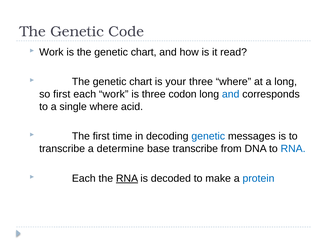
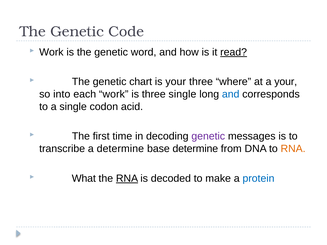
is the genetic chart: chart -> word (144, 52)
read underline: none -> present (234, 52)
a long: long -> your (286, 82)
so first: first -> into (62, 94)
three codon: codon -> single (182, 94)
single where: where -> codon (104, 107)
genetic colour: blue -> purple (208, 136)
base transcribe: transcribe -> determine (195, 149)
RNA colour: blue -> orange (293, 149)
Each: Each -> What (84, 179)
